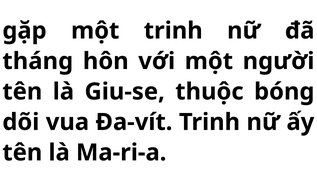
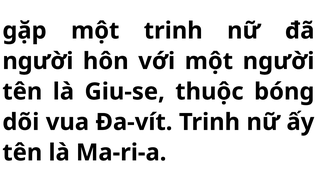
tháng: tháng -> người (38, 61)
